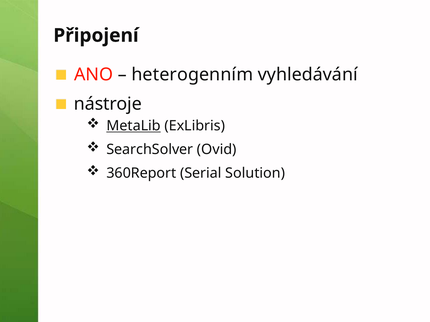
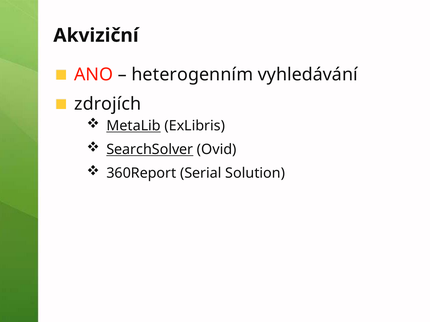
Připojení: Připojení -> Akviziční (96, 36)
nástroje: nástroje -> zdrojích (108, 104)
SearchSolver underline: none -> present (150, 150)
